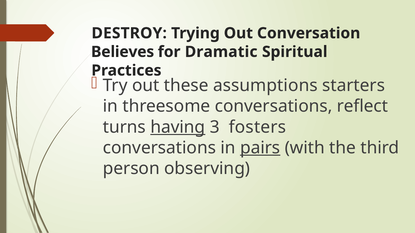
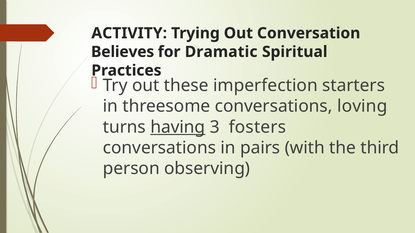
DESTROY: DESTROY -> ACTIVITY (129, 33)
assumptions: assumptions -> imperfection (265, 86)
reflect: reflect -> loving (362, 106)
pairs underline: present -> none (260, 148)
